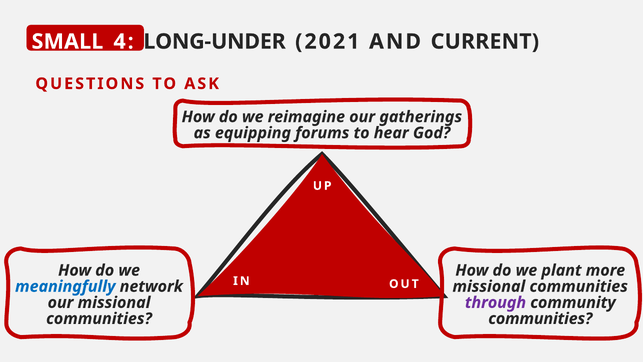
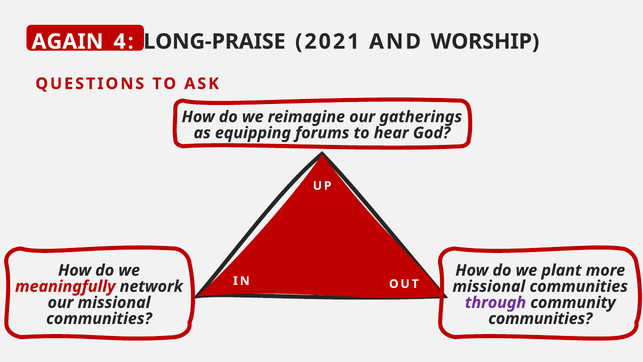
SMALL: SMALL -> AGAIN (67, 42)
LONG-UNDER: LONG-UNDER -> LONG-PRAISE (215, 42)
CURRENT: CURRENT -> WORSHIP (485, 42)
meaningfully colour: blue -> red (65, 286)
